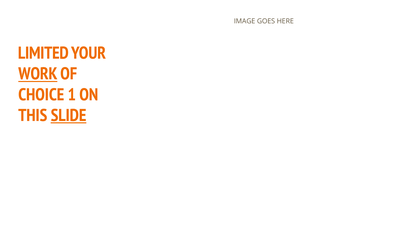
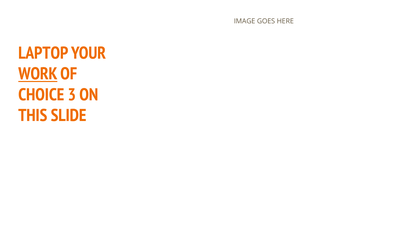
LIMITED: LIMITED -> LAPTOP (43, 53)
1: 1 -> 3 (72, 95)
SLIDE underline: present -> none (69, 115)
